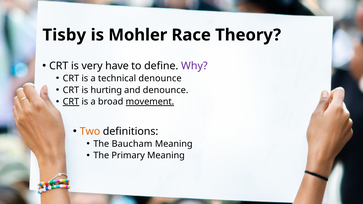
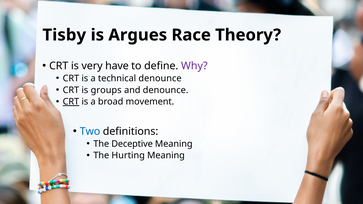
Mohler: Mohler -> Argues (138, 35)
hurting: hurting -> groups (106, 90)
movement underline: present -> none (150, 102)
Two colour: orange -> blue (90, 131)
Baucham: Baucham -> Deceptive (132, 144)
Primary: Primary -> Hurting (128, 156)
